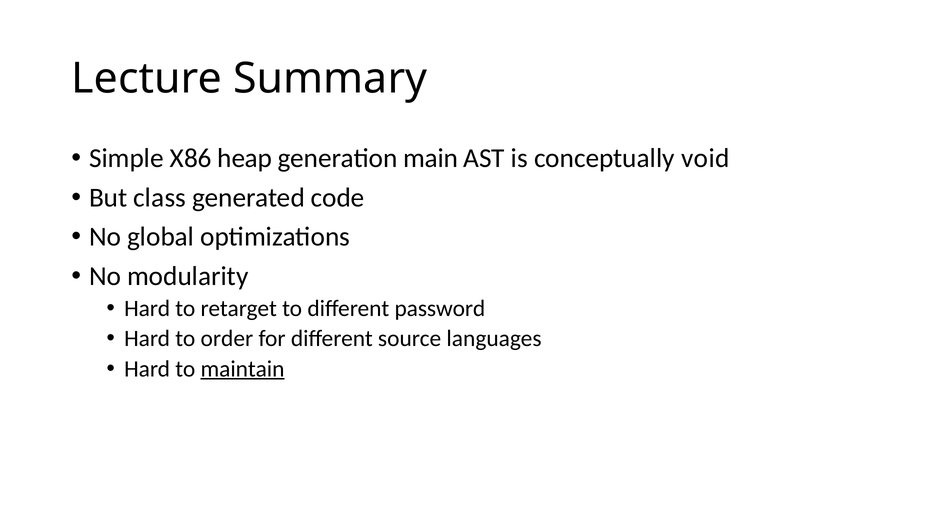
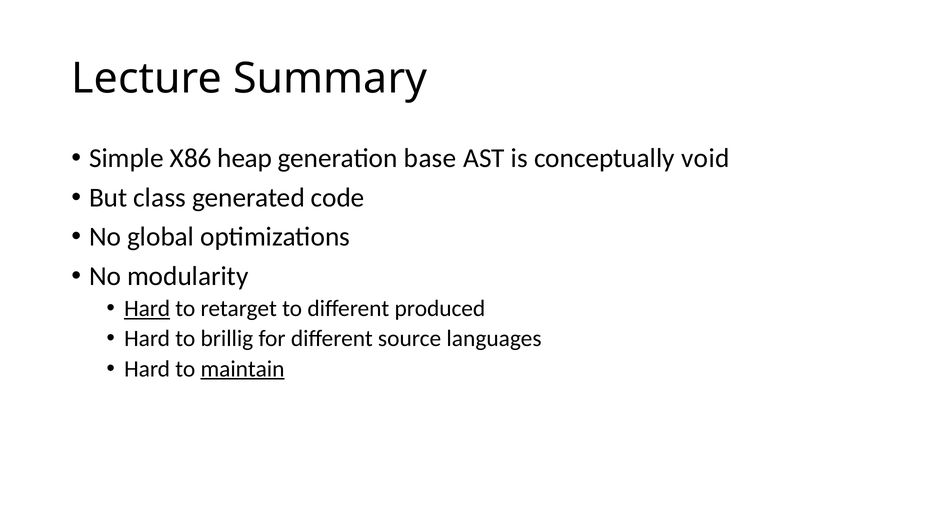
main: main -> base (430, 158)
Hard underline: none -> present (147, 309)
password: password -> produced (440, 309)
order: order -> brillig (227, 339)
